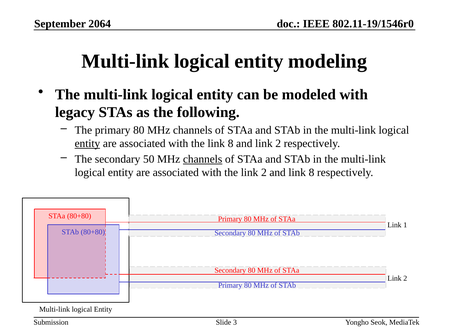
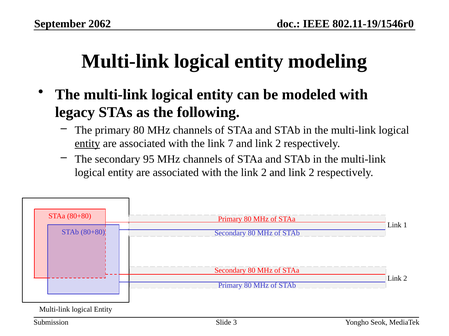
2064: 2064 -> 2062 (100, 24)
the link 8: 8 -> 7 (231, 144)
50: 50 -> 95 (149, 159)
channels underline: present -> none (203, 159)
2 and link 8: 8 -> 2 (312, 173)
